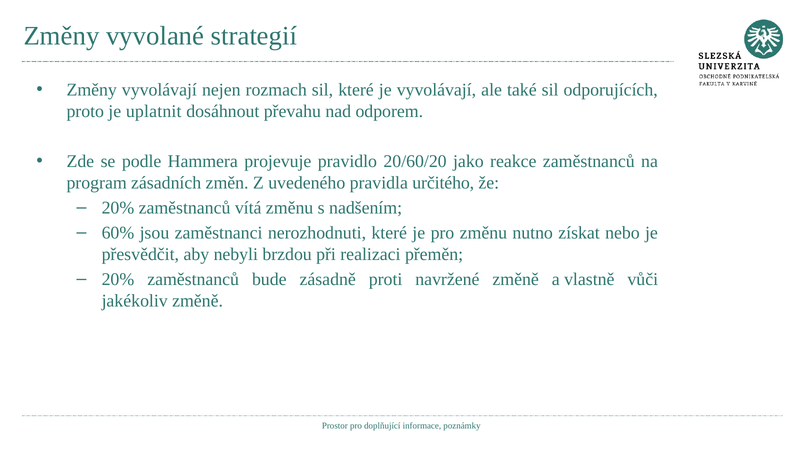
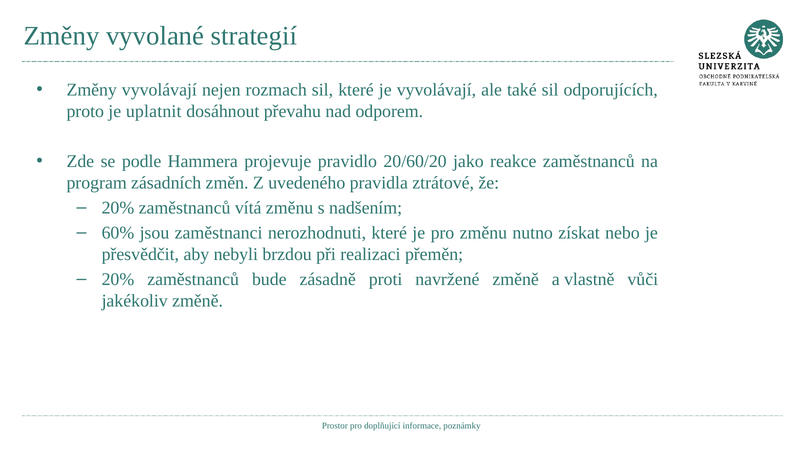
určitého: určitého -> ztrátové (443, 183)
